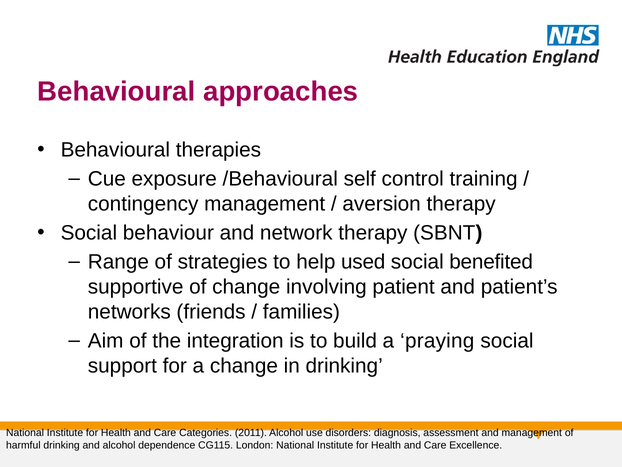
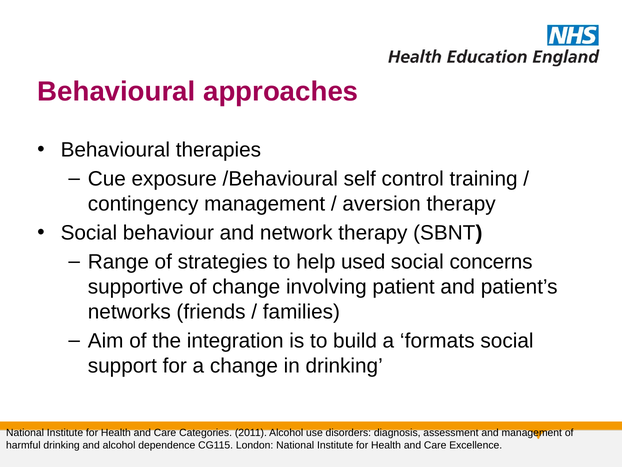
benefited: benefited -> concerns (491, 262)
praying: praying -> formats (437, 341)
